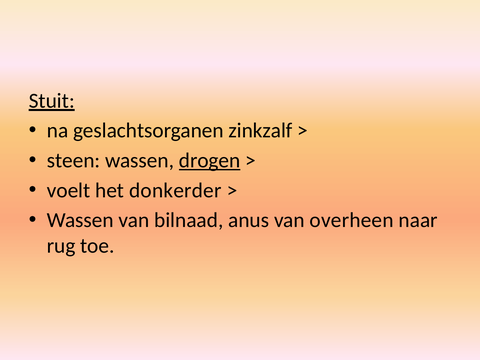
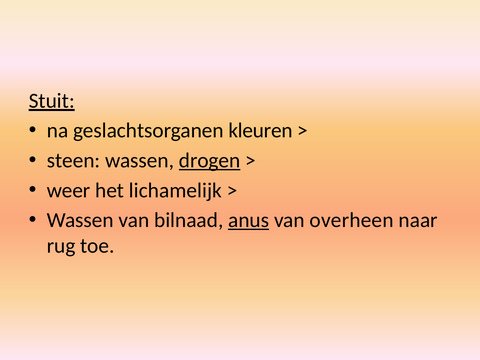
zinkzalf: zinkzalf -> kleuren (261, 131)
voelt: voelt -> weer (69, 190)
donkerder: donkerder -> lichamelijk (175, 190)
anus underline: none -> present (249, 220)
